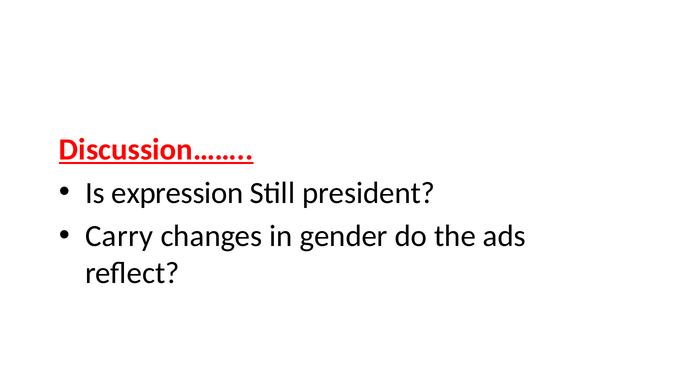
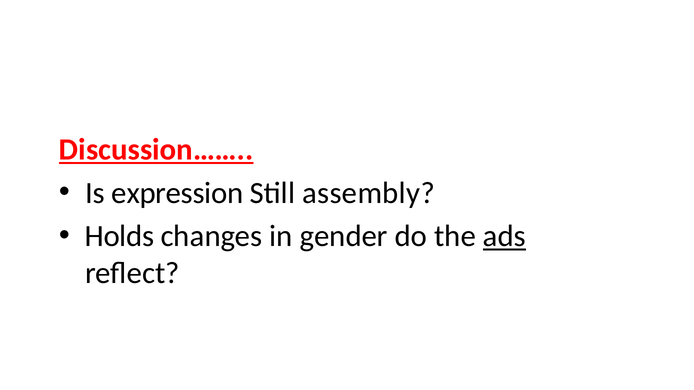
president: president -> assembly (368, 193)
Carry: Carry -> Holds (119, 236)
ads underline: none -> present (504, 236)
